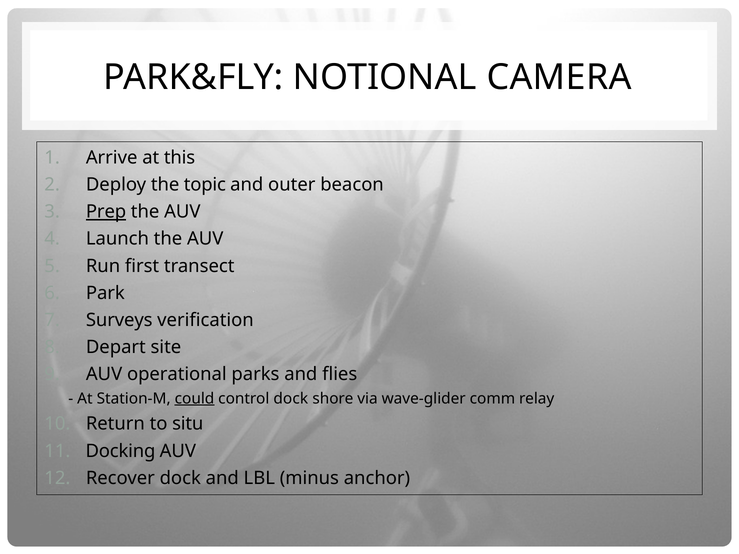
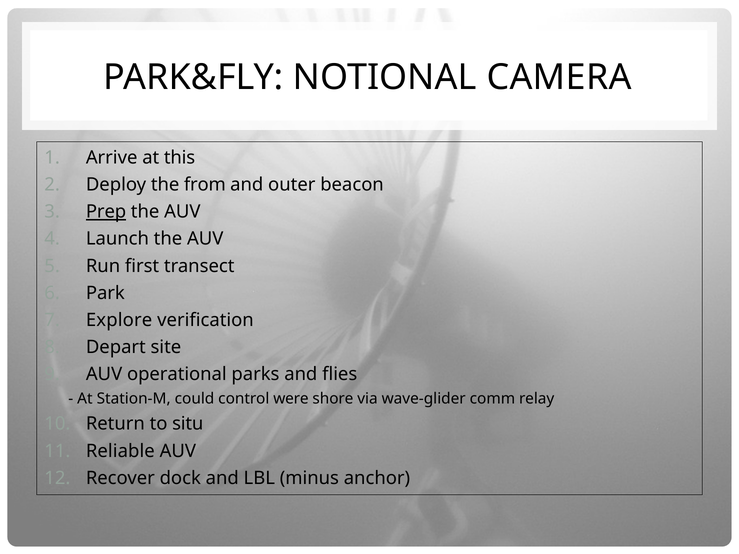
topic: topic -> from (205, 185)
Surveys: Surveys -> Explore (119, 320)
could underline: present -> none (195, 399)
control dock: dock -> were (291, 399)
Docking: Docking -> Reliable (120, 451)
